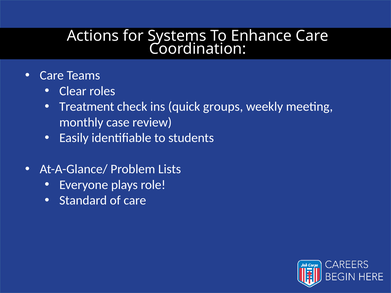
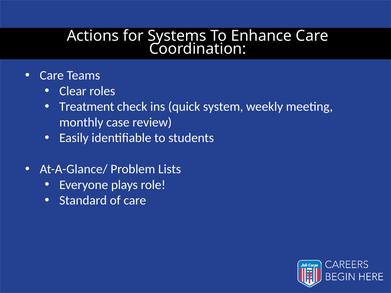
groups: groups -> system (223, 107)
